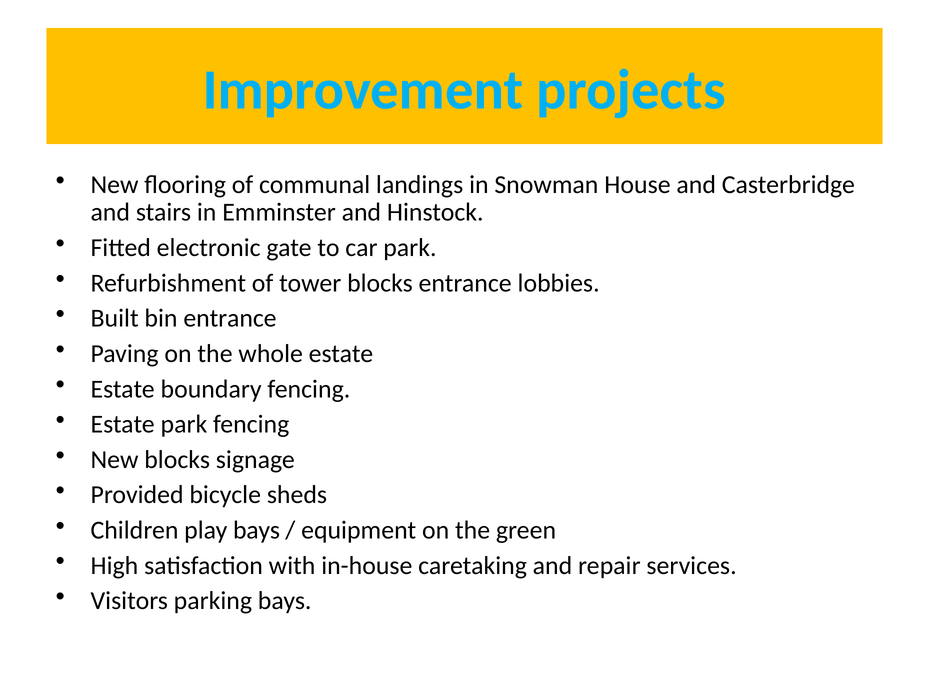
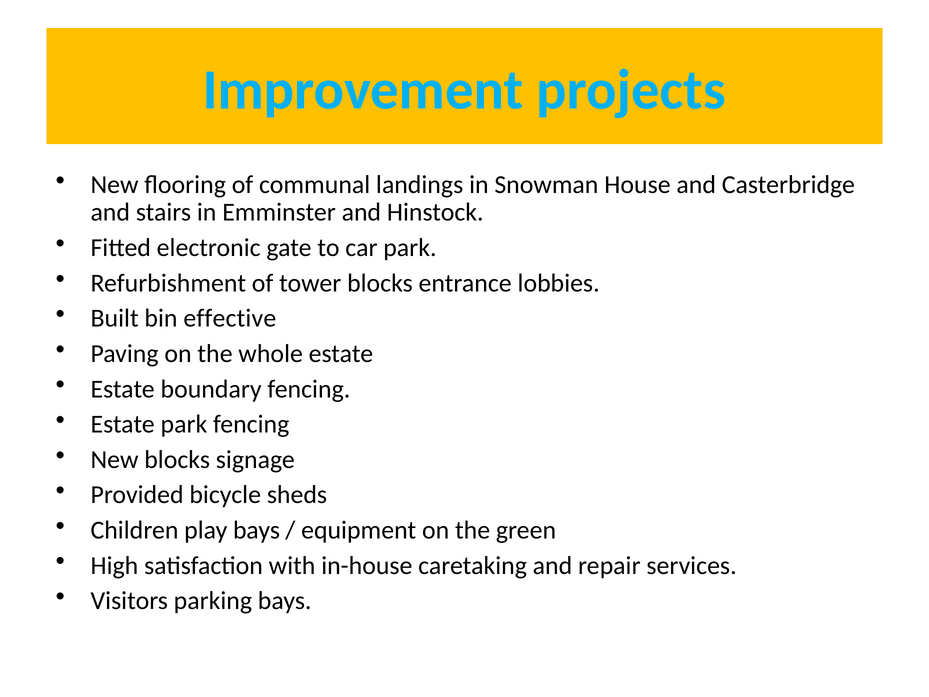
bin entrance: entrance -> effective (230, 318)
